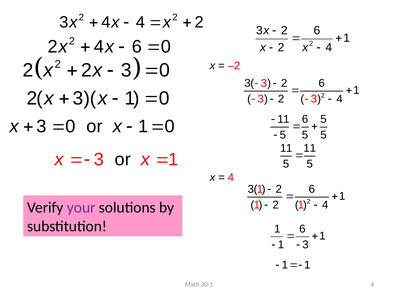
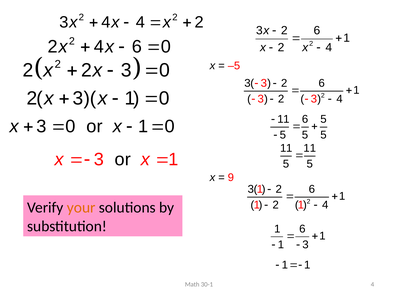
–2: –2 -> –5 (234, 66)
4: 4 -> 9 (231, 178)
your colour: purple -> orange (81, 208)
